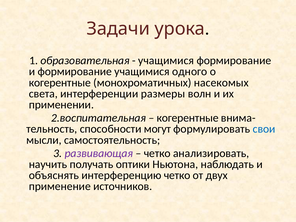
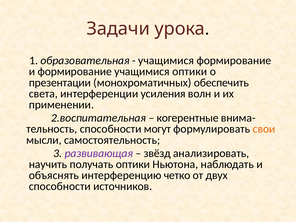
учащимися одного: одного -> оптики (190, 72)
когерентные: когерентные -> презентации (60, 83)
насекомых: насекомых -> обеспечить (221, 83)
размеры: размеры -> усиления (163, 94)
свои colour: blue -> orange (264, 129)
четко: четко -> звёзд (157, 153)
применение: применение -> способности (60, 186)
